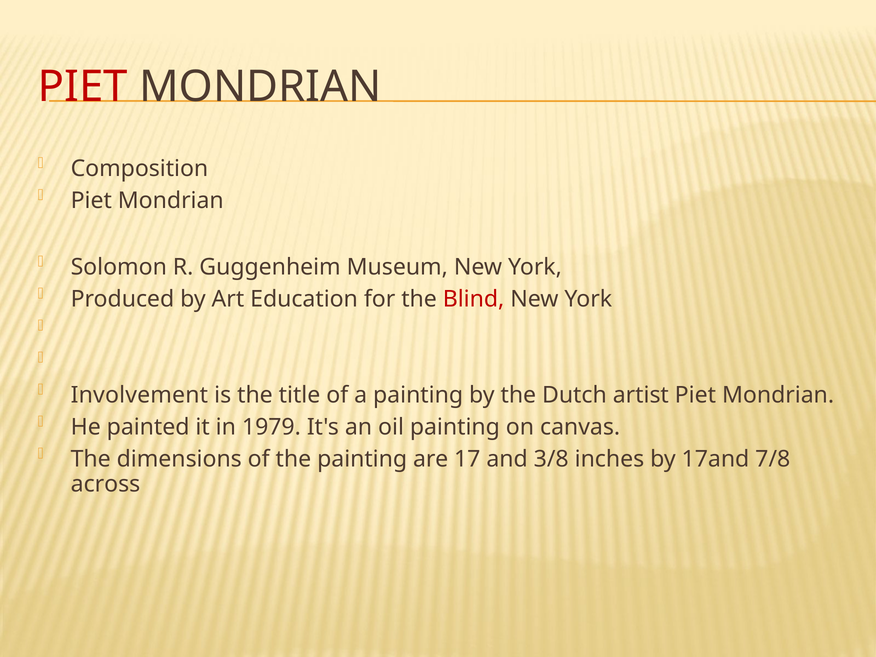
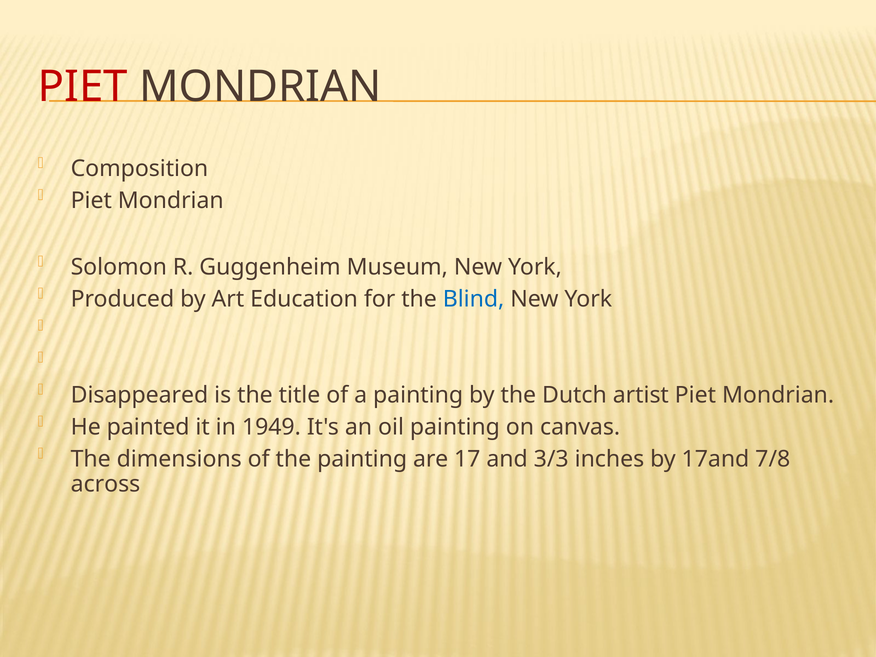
Blind colour: red -> blue (474, 299)
Involvement: Involvement -> Disappeared (139, 395)
1979: 1979 -> 1949 (271, 427)
3/8: 3/8 -> 3/3 (551, 459)
